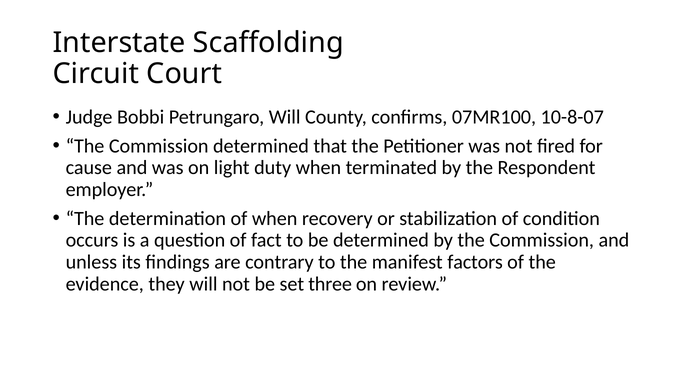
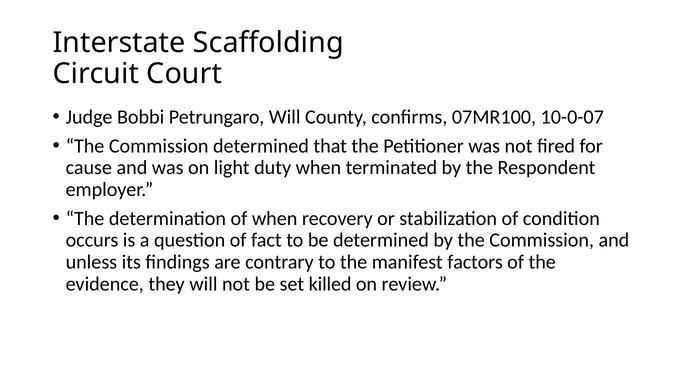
10-8-07: 10-8-07 -> 10-0-07 (572, 117)
three: three -> killed (330, 284)
